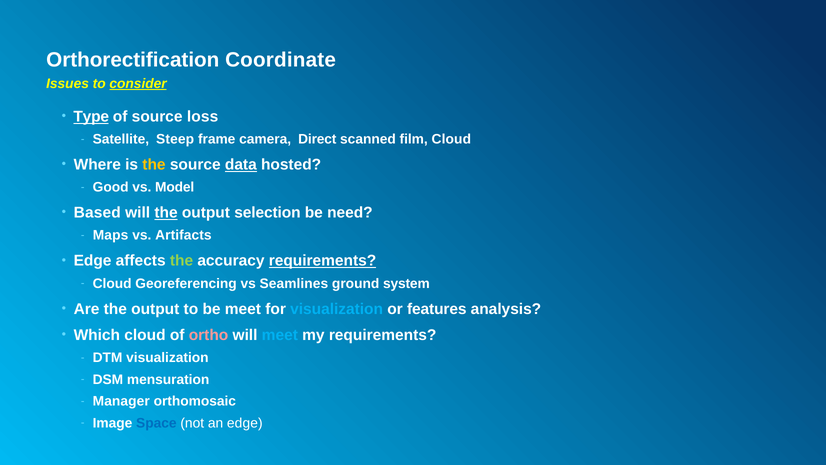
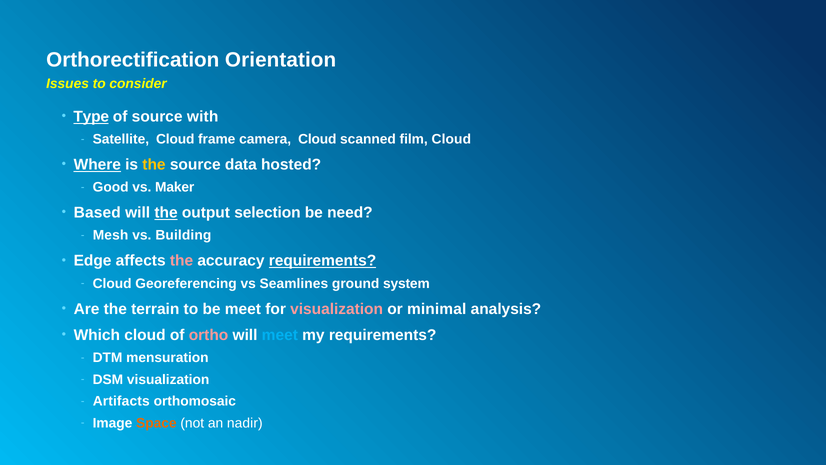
Coordinate: Coordinate -> Orientation (281, 60)
consider underline: present -> none (138, 84)
loss: loss -> with (203, 117)
Satellite Steep: Steep -> Cloud (175, 139)
camera Direct: Direct -> Cloud (317, 139)
Where underline: none -> present (97, 165)
data underline: present -> none (241, 165)
Model: Model -> Maker (175, 187)
Maps: Maps -> Mesh (111, 235)
Artifacts: Artifacts -> Building (183, 235)
the colour: light green -> pink (182, 261)
Are the output: output -> terrain (155, 309)
visualization colour: light blue -> pink (337, 309)
features: features -> minimal (437, 309)
DTM visualization: visualization -> mensuration (167, 358)
DSM mensuration: mensuration -> visualization (168, 379)
Manager: Manager -> Artifacts (121, 401)
Space colour: blue -> orange (156, 423)
an edge: edge -> nadir (245, 423)
